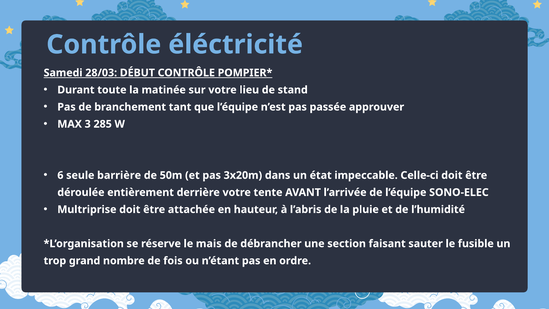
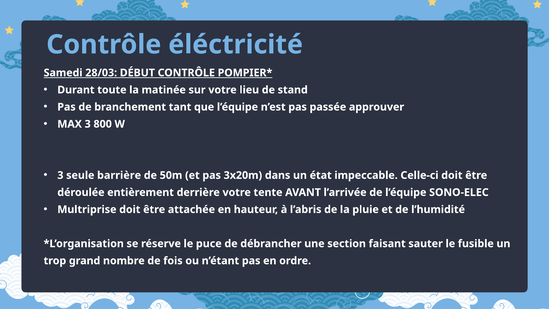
285: 285 -> 800 (103, 124)
6: 6 -> 3 (60, 175)
mais: mais -> puce (209, 244)
